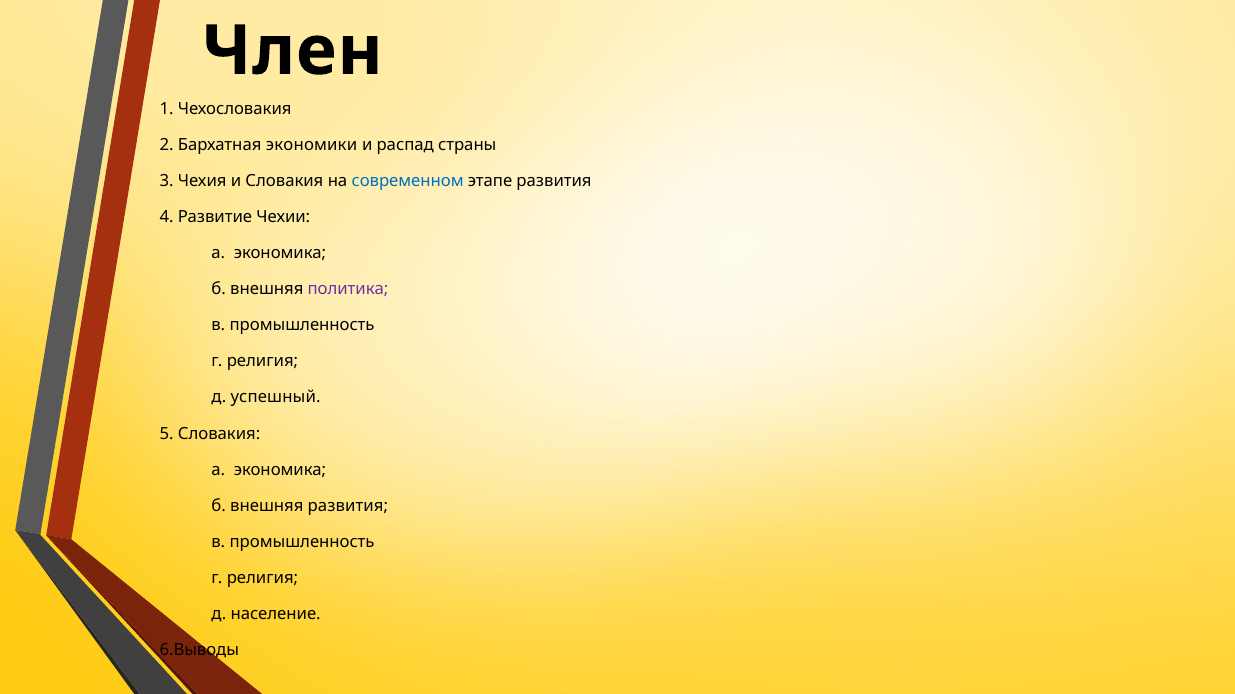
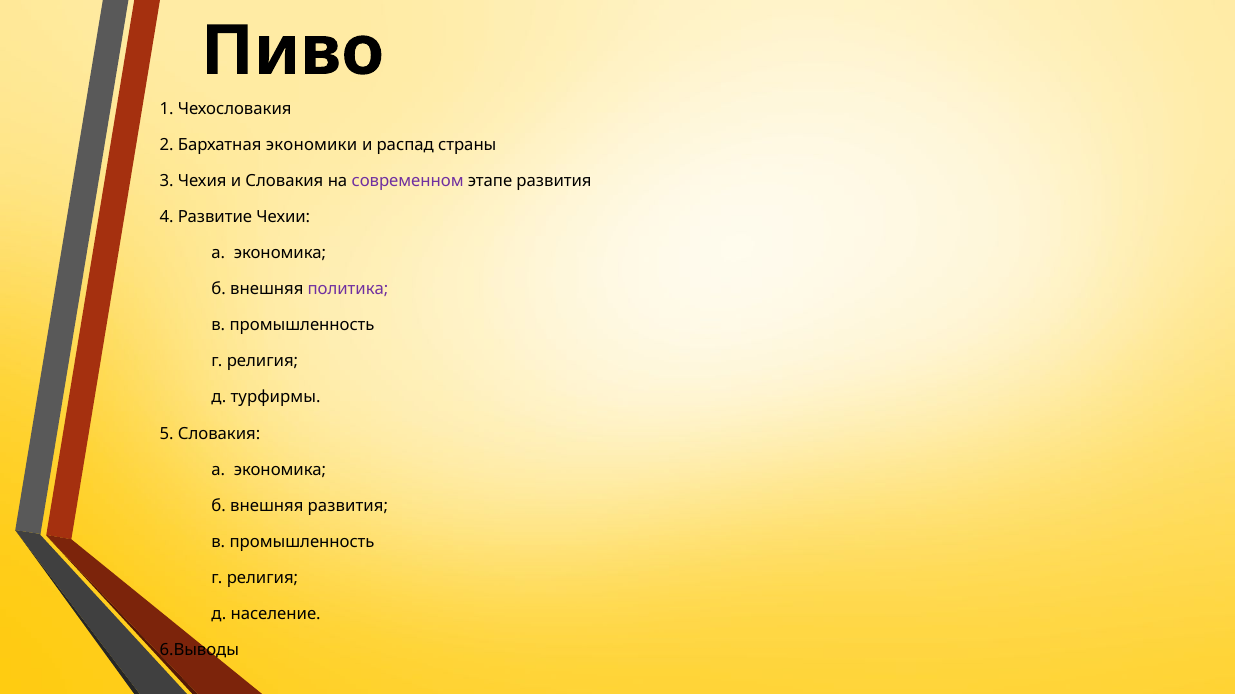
Член: Член -> Пиво (293, 51)
современном colour: blue -> purple (408, 181)
успешный: успешный -> турфирмы (276, 398)
